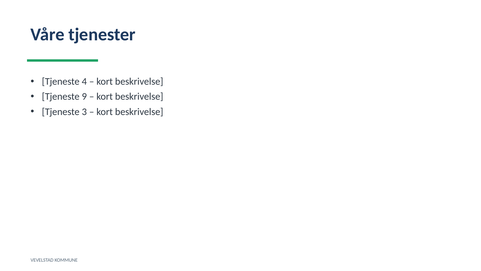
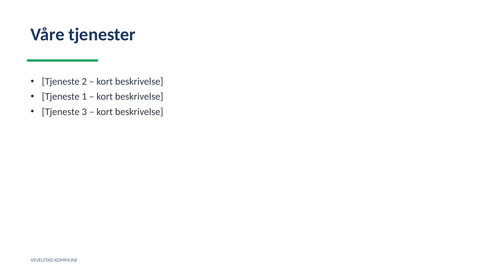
4: 4 -> 2 (84, 81)
9: 9 -> 1 (84, 97)
